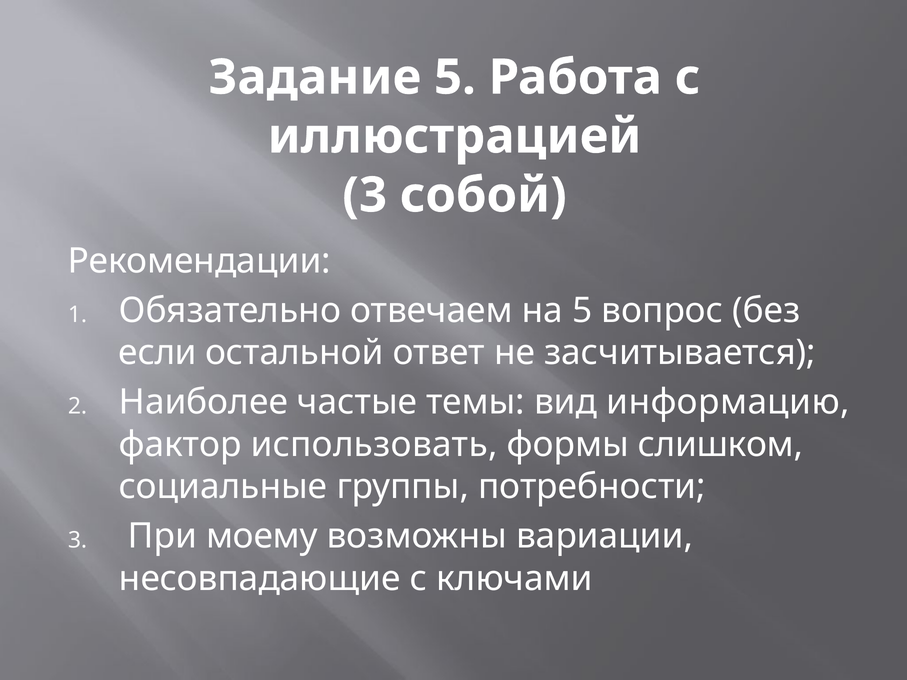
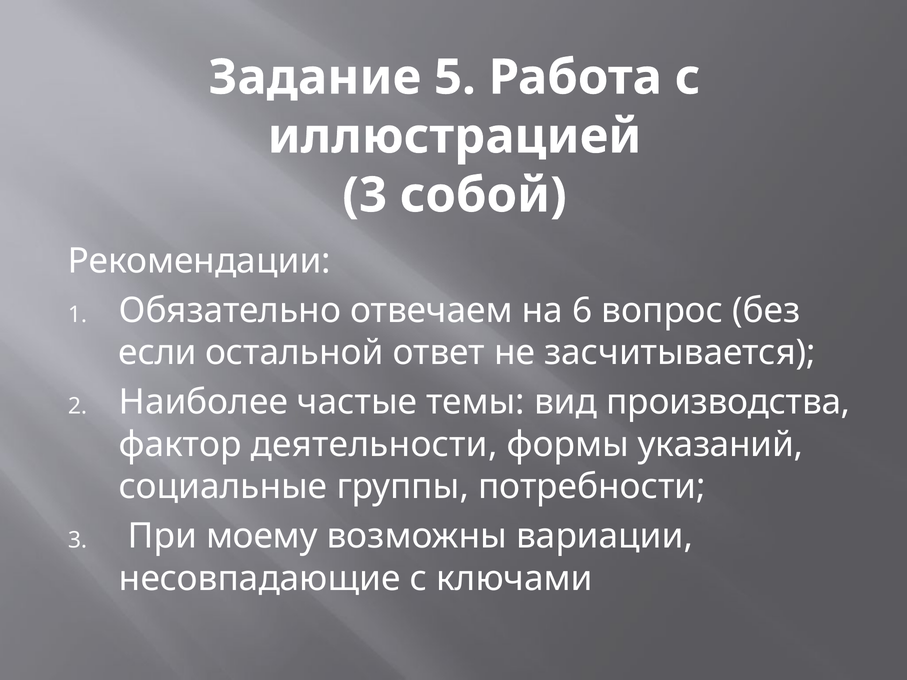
на 5: 5 -> 6 (582, 311)
информацию: информацию -> производства (728, 402)
использовать: использовать -> деятельности (374, 445)
слишком: слишком -> указаний (720, 445)
